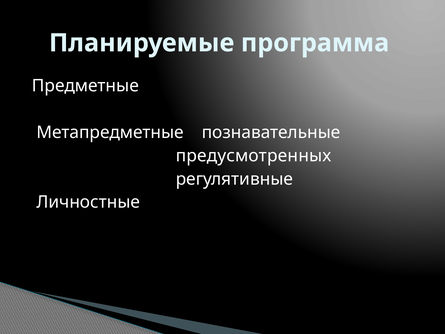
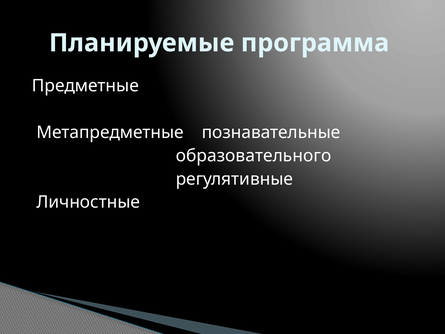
предусмотренных: предусмотренных -> образовательного (254, 156)
